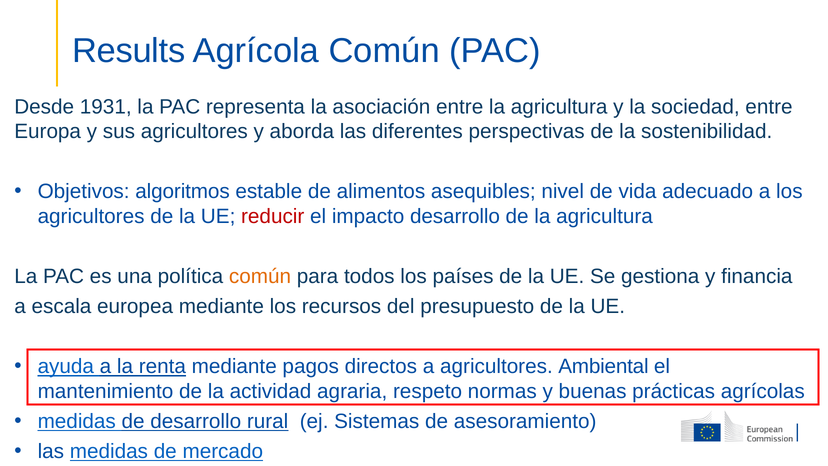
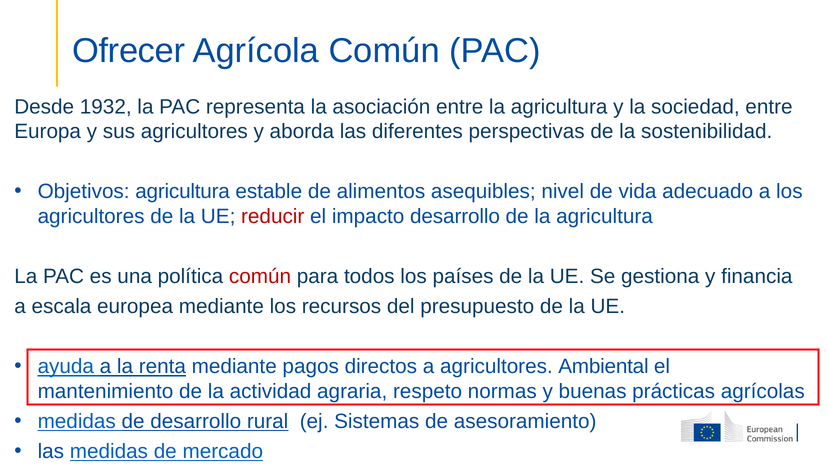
Results: Results -> Ofrecer (129, 51)
1931: 1931 -> 1932 (106, 107)
Objetivos algoritmos: algoritmos -> agricultura (183, 191)
común colour: orange -> red (260, 276)
